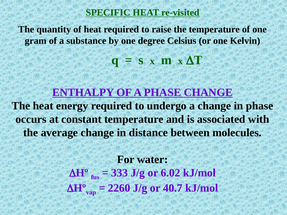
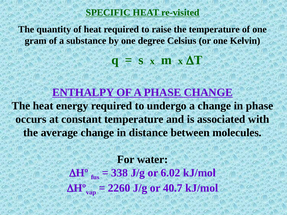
333: 333 -> 338 (120, 173)
